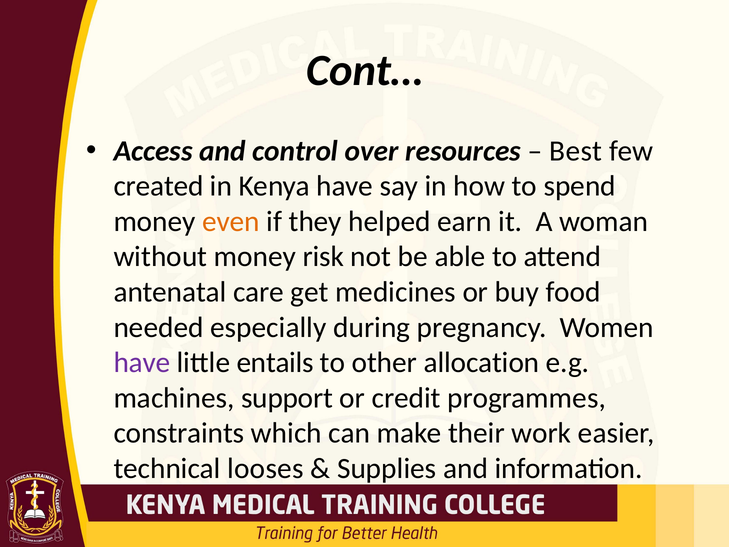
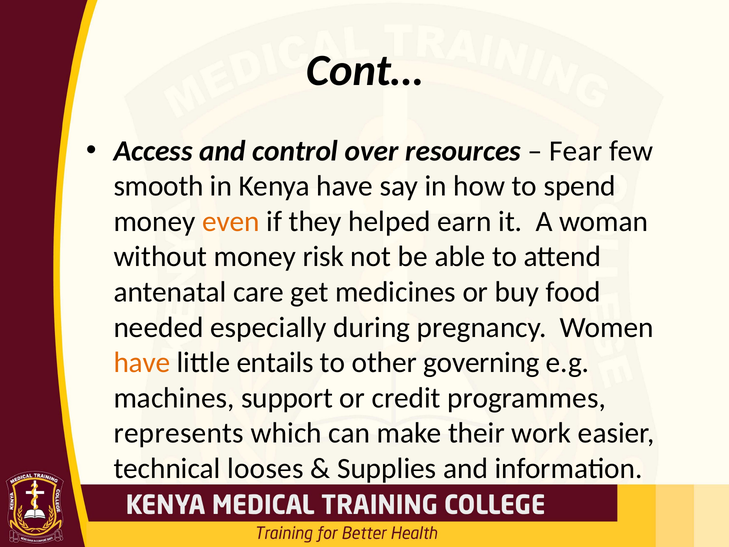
Best: Best -> Fear (576, 151)
created: created -> smooth (159, 186)
have colour: purple -> orange (142, 362)
allocation: allocation -> governing (482, 362)
constraints: constraints -> represents (179, 433)
